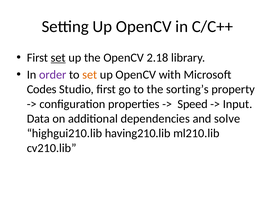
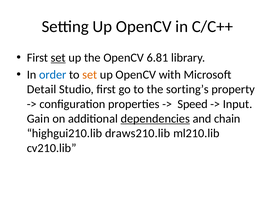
2.18: 2.18 -> 6.81 (157, 58)
order colour: purple -> blue (53, 75)
Codes: Codes -> Detail (42, 89)
Data: Data -> Gain (38, 119)
dependencies underline: none -> present (155, 119)
solve: solve -> chain (227, 119)
having210.lib: having210.lib -> draws210.lib (138, 133)
